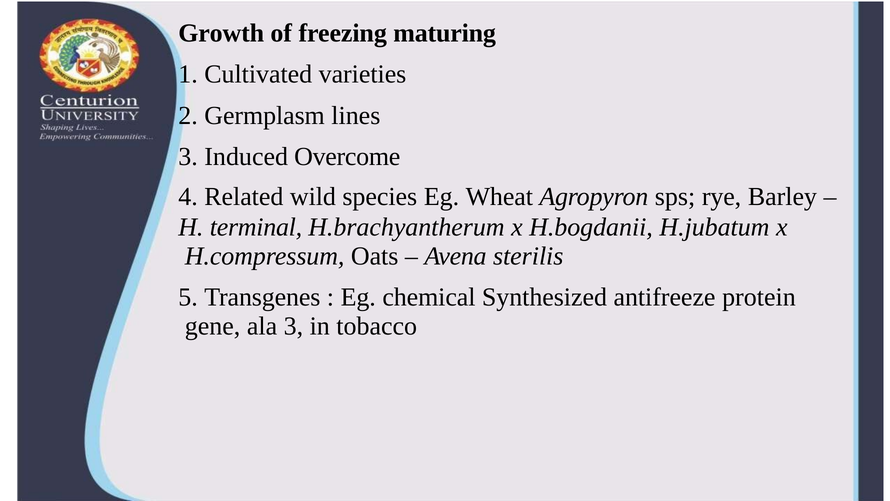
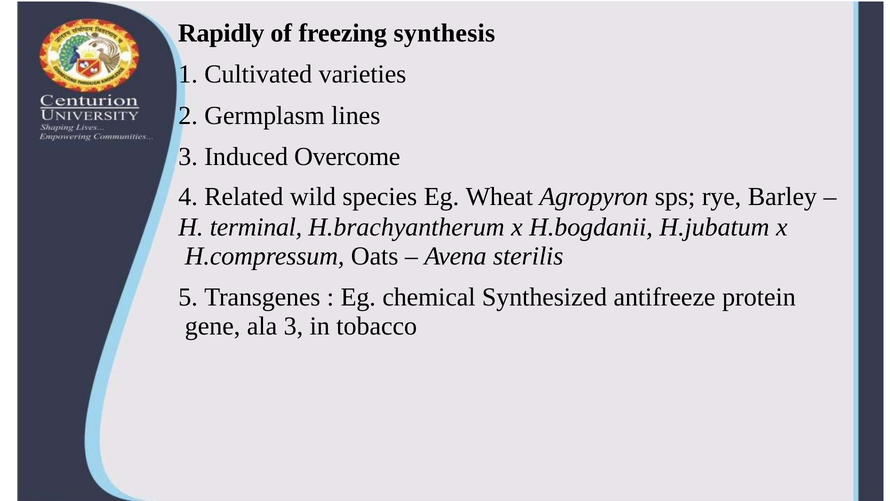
Growth: Growth -> Rapidly (221, 33)
maturing: maturing -> synthesis (444, 33)
